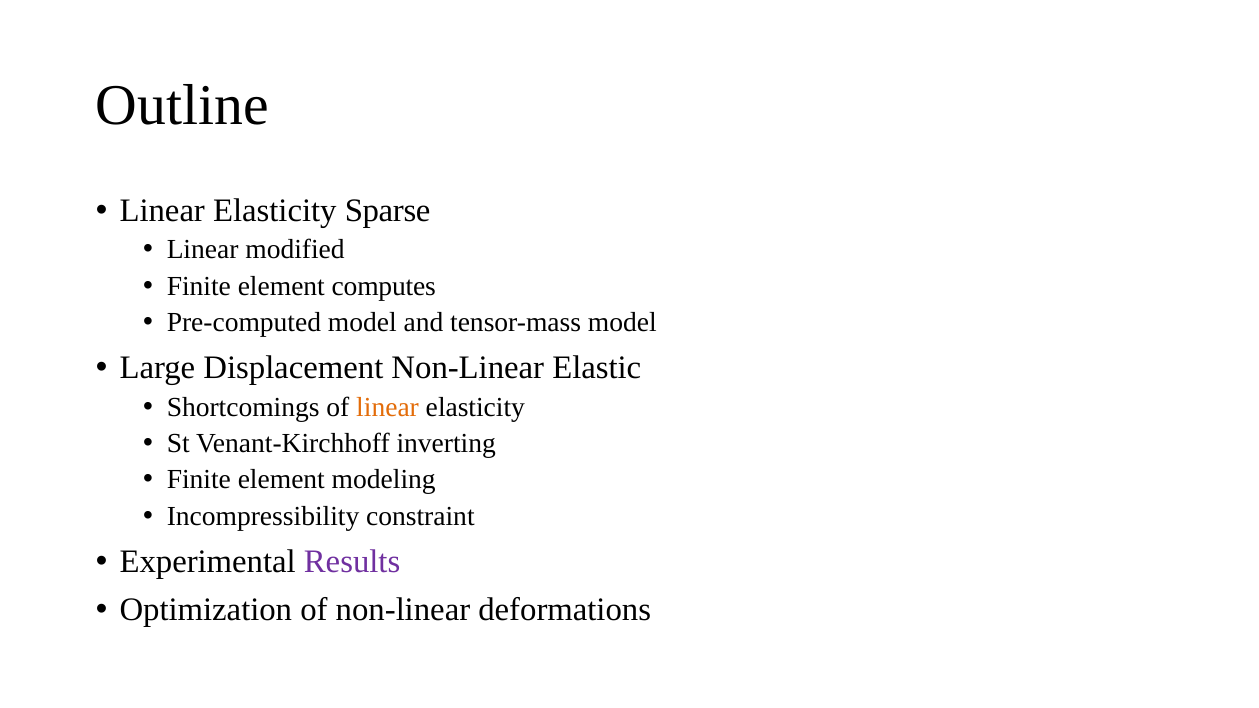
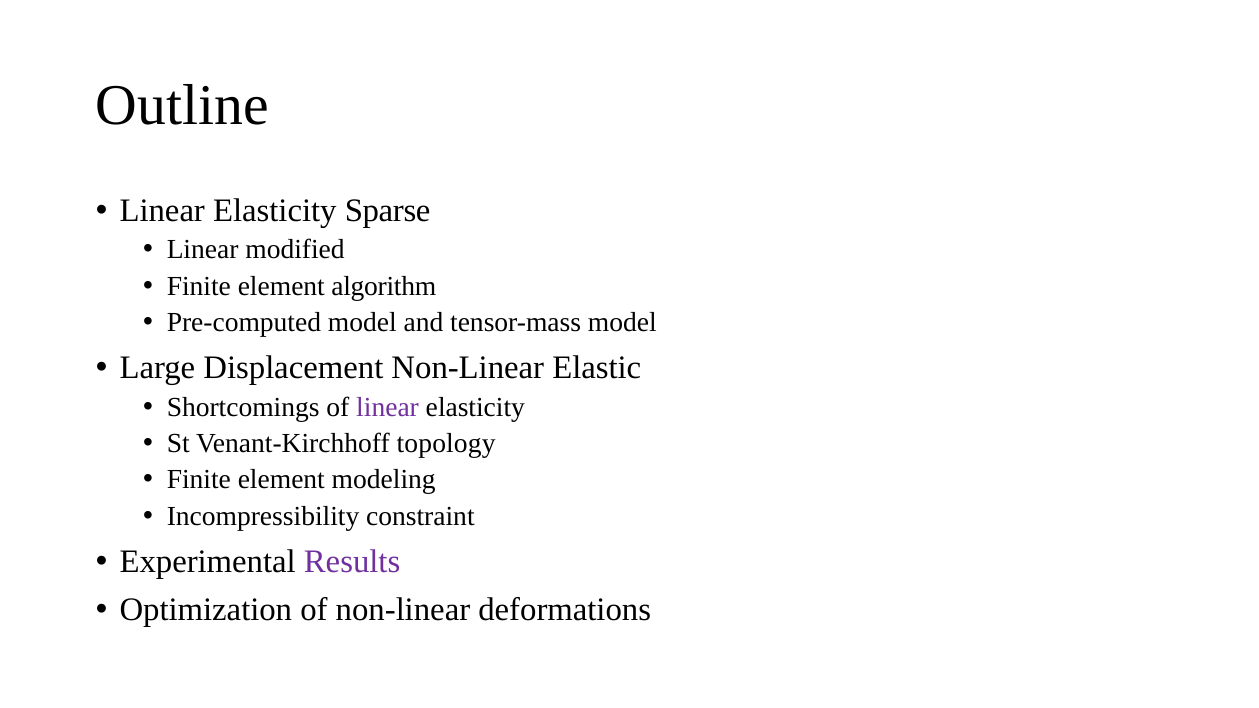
computes: computes -> algorithm (384, 286)
linear colour: orange -> purple (388, 407)
inverting: inverting -> topology (446, 444)
